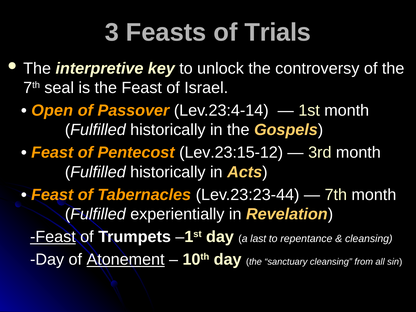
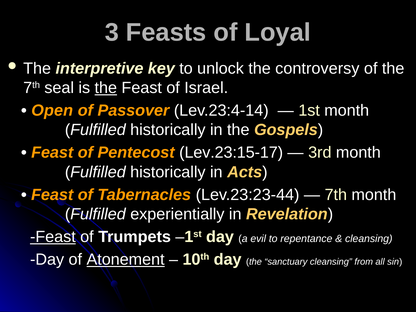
Trials: Trials -> Loyal (278, 32)
the underline: none -> present (106, 88)
Lev.23:15-12: Lev.23:15-12 -> Lev.23:15-17 (231, 153)
last: last -> evil (258, 239)
